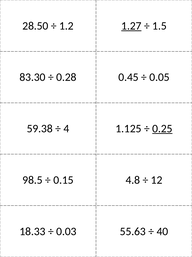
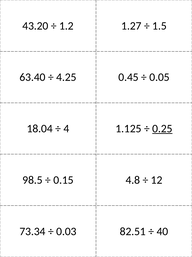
28.50: 28.50 -> 43.20 (35, 26)
1.27 underline: present -> none (131, 26)
83.30: 83.30 -> 63.40 (32, 77)
0.28: 0.28 -> 4.25 (66, 77)
59.38: 59.38 -> 18.04 (40, 128)
18.33: 18.33 -> 73.34 (32, 231)
55.63: 55.63 -> 82.51 (133, 231)
